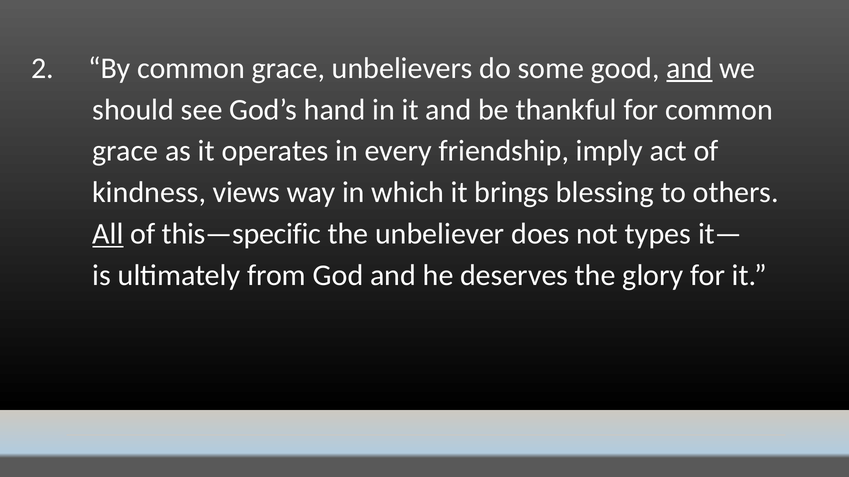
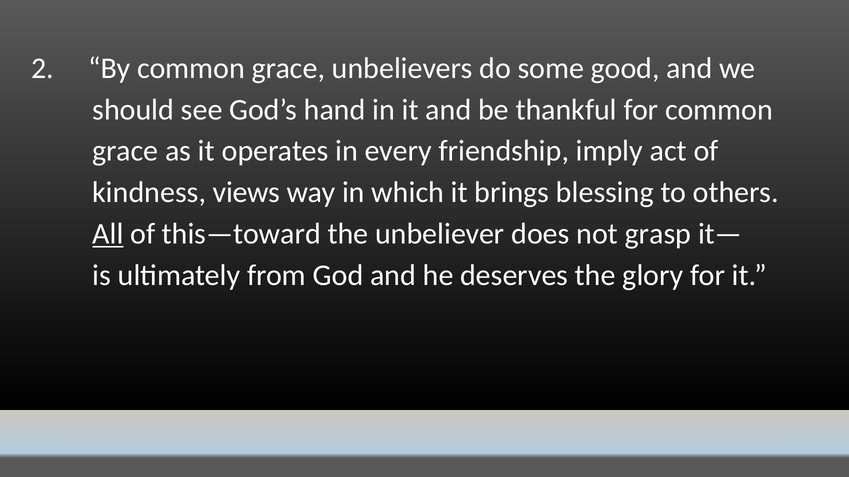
and underline: present -> none (689, 68)
this—specific: this—specific -> this—toward (241, 234)
types: types -> grasp (658, 234)
